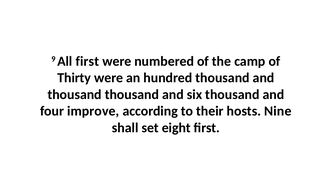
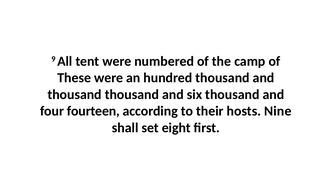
All first: first -> tent (87, 61)
Thirty: Thirty -> These (74, 78)
improve: improve -> fourteen (93, 111)
